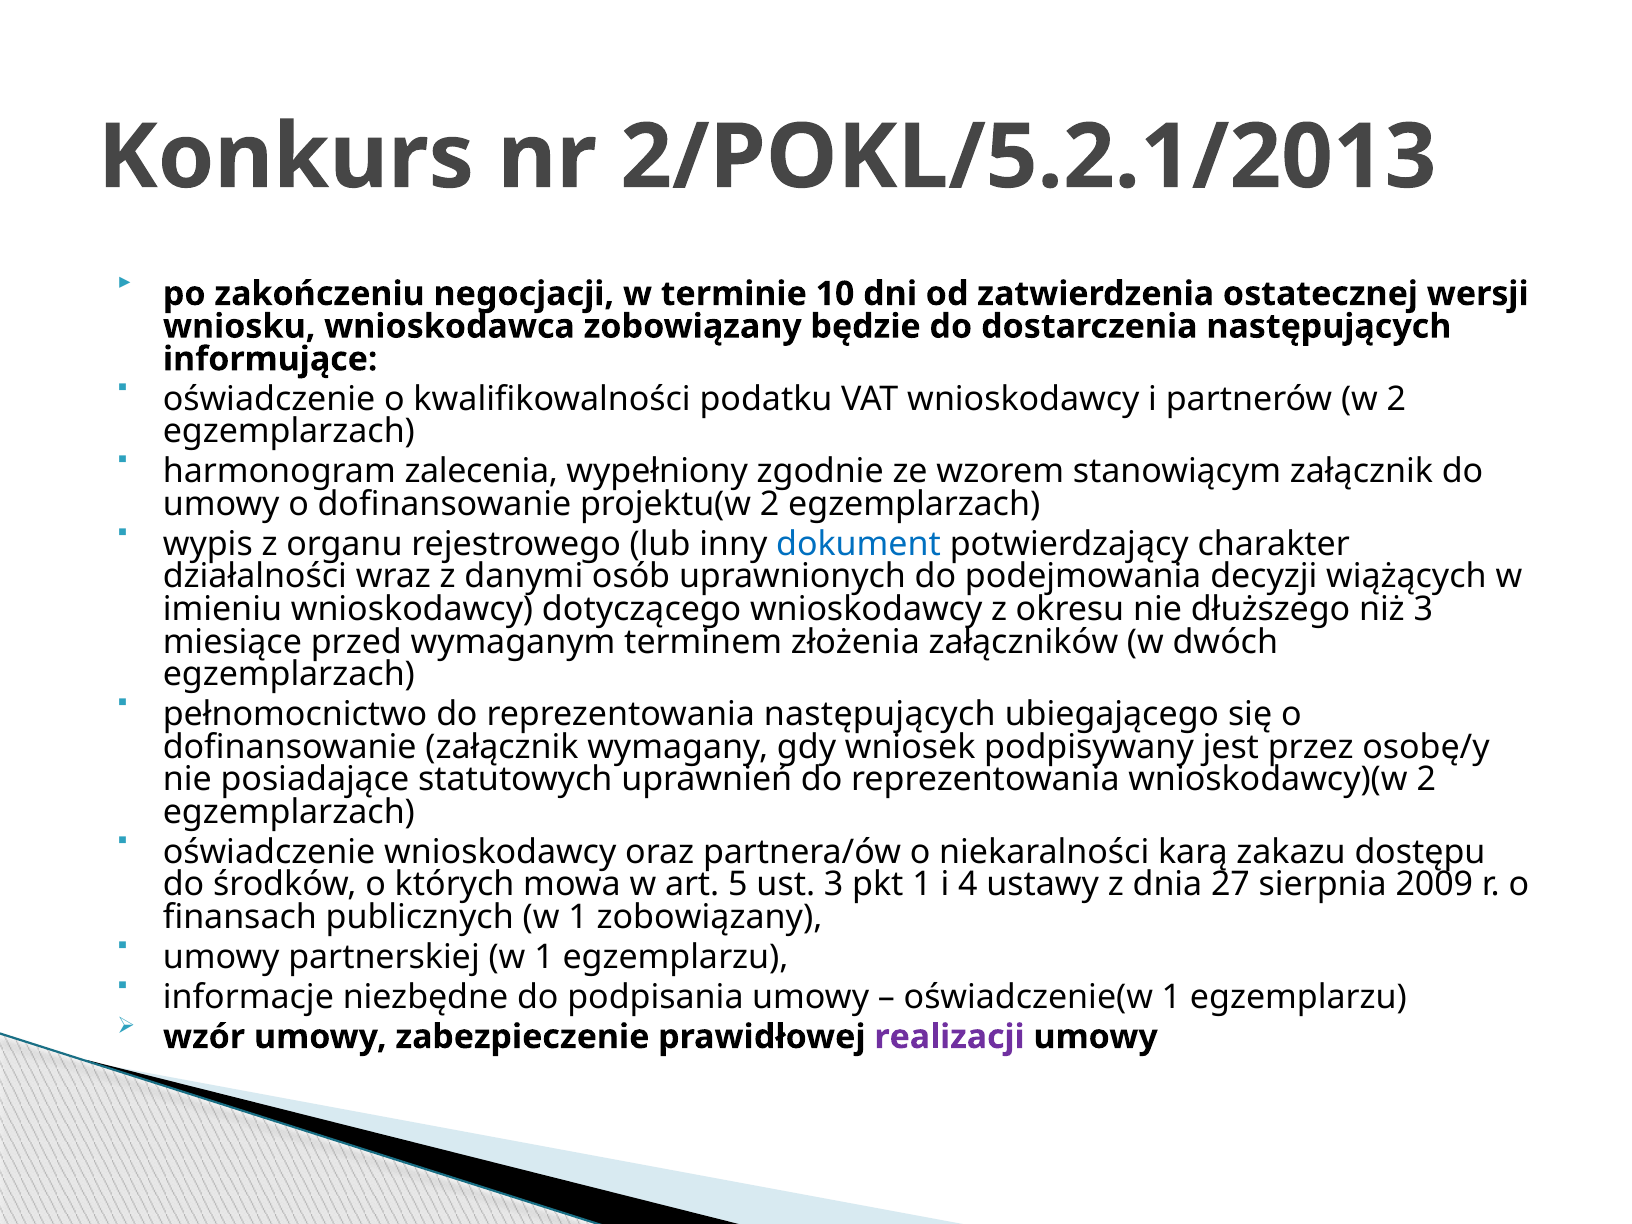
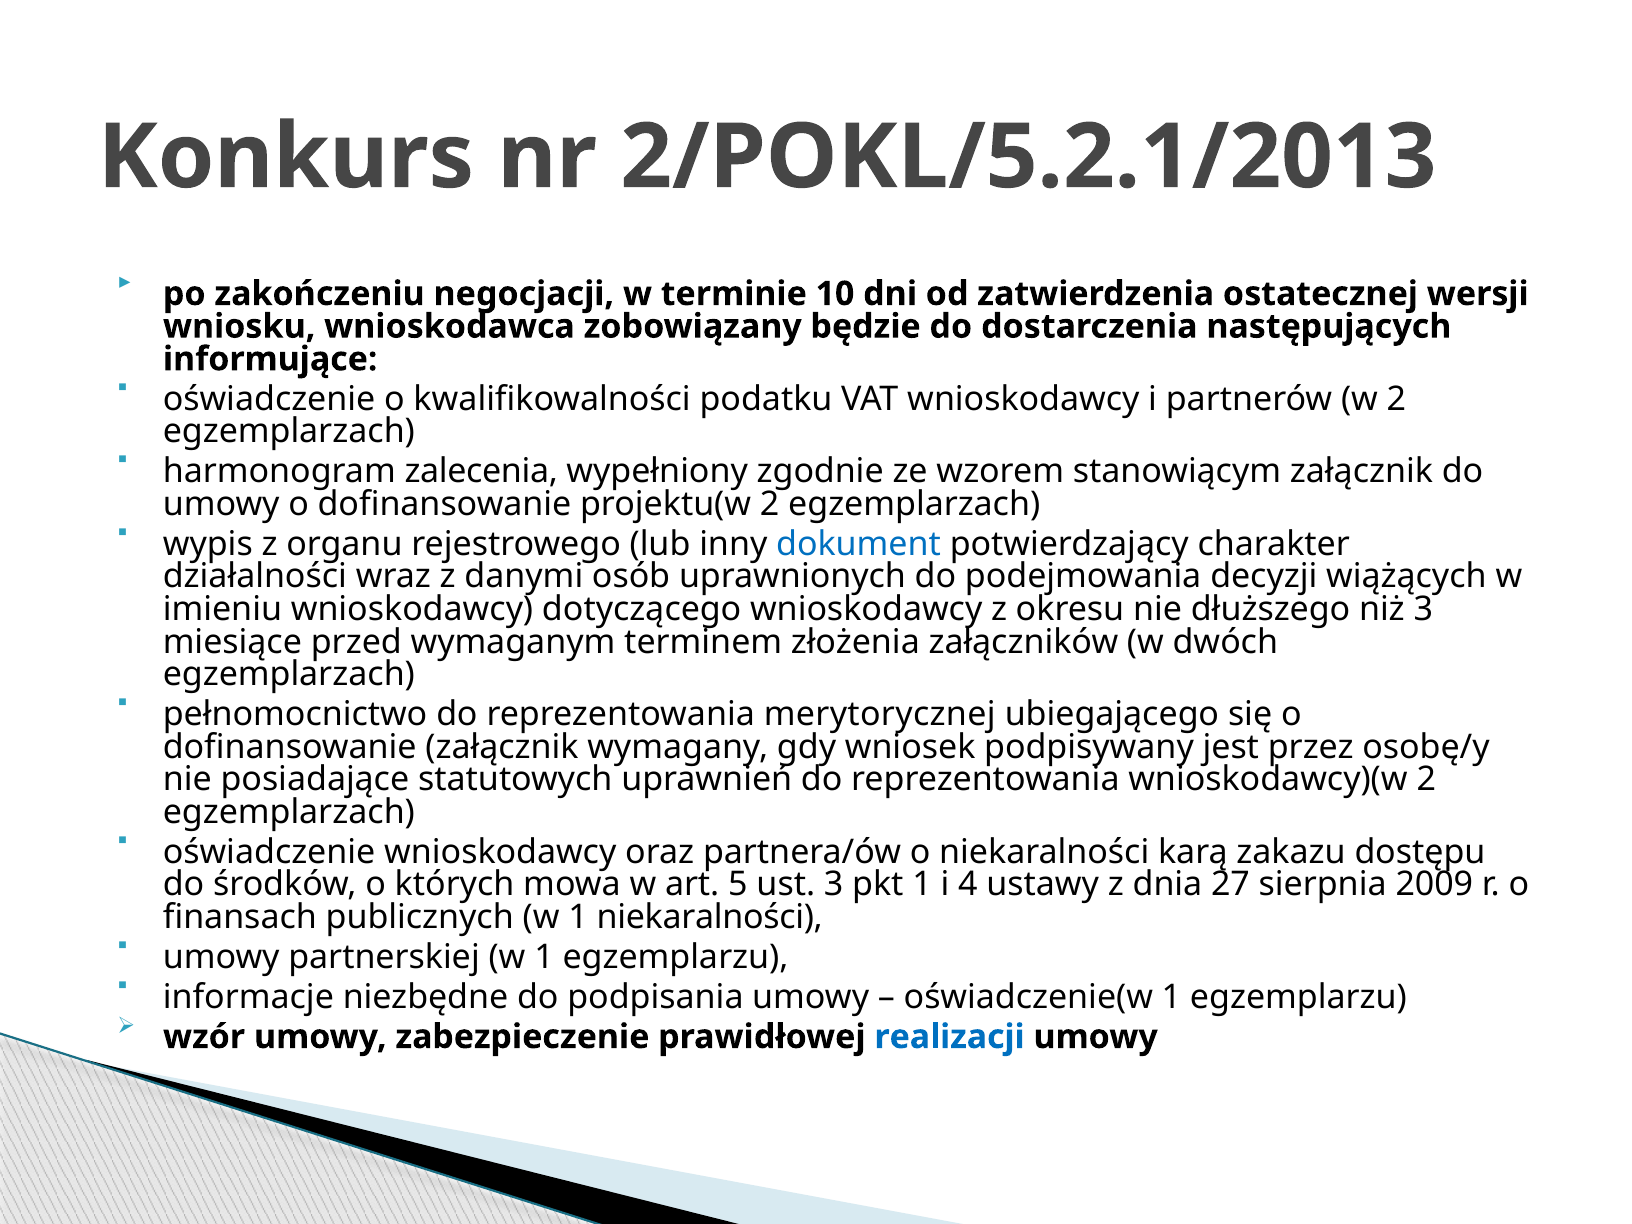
reprezentowania następujących: następujących -> merytorycznej (880, 714)
1 zobowiązany: zobowiązany -> niekaralności (710, 917)
realizacji colour: purple -> blue (950, 1037)
